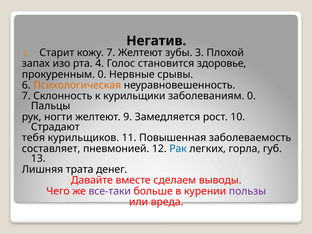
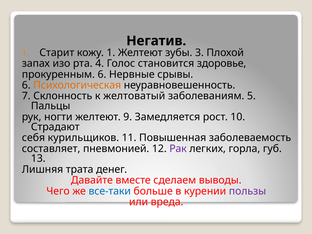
кожу 7: 7 -> 1 (111, 53)
прокуренным 0: 0 -> 6 (102, 74)
курильщики: курильщики -> желтоватый (134, 96)
заболеваниям 0: 0 -> 5 (251, 96)
тебя: тебя -> себя (33, 138)
Рак colour: blue -> purple (178, 149)
все-таки colour: purple -> blue (110, 191)
